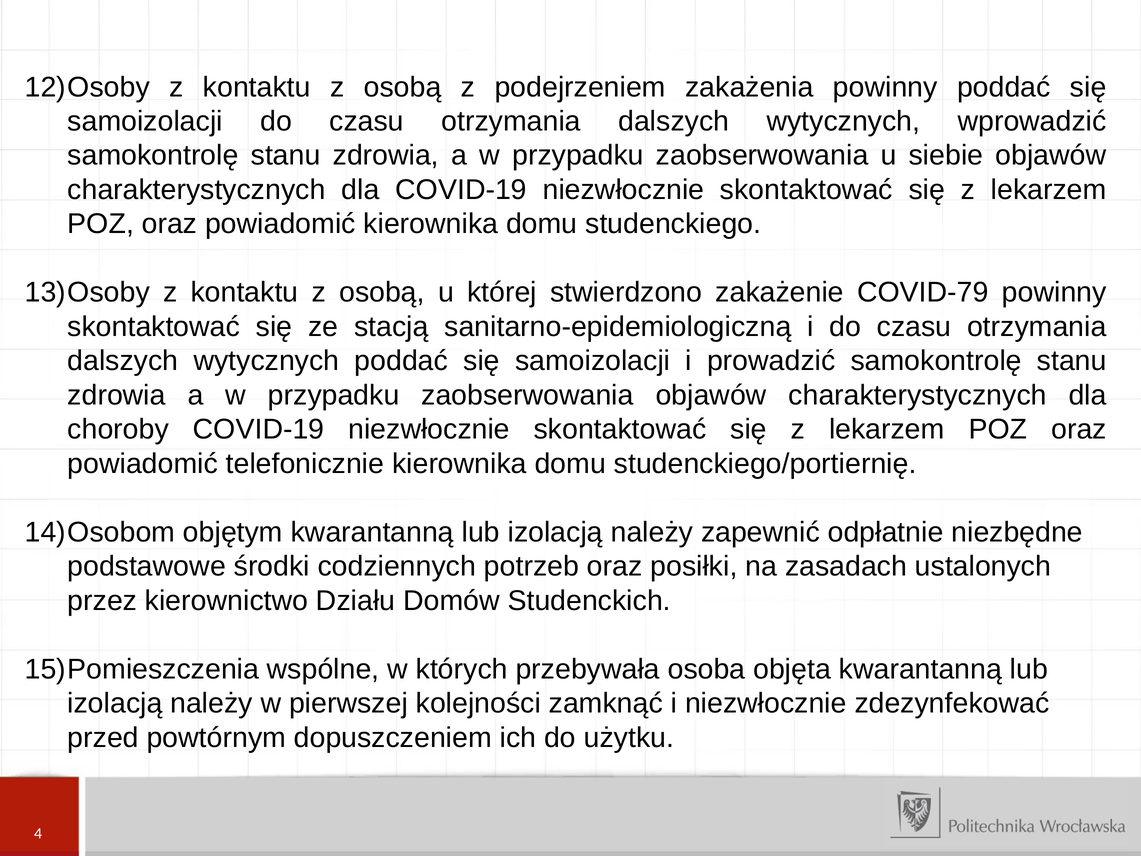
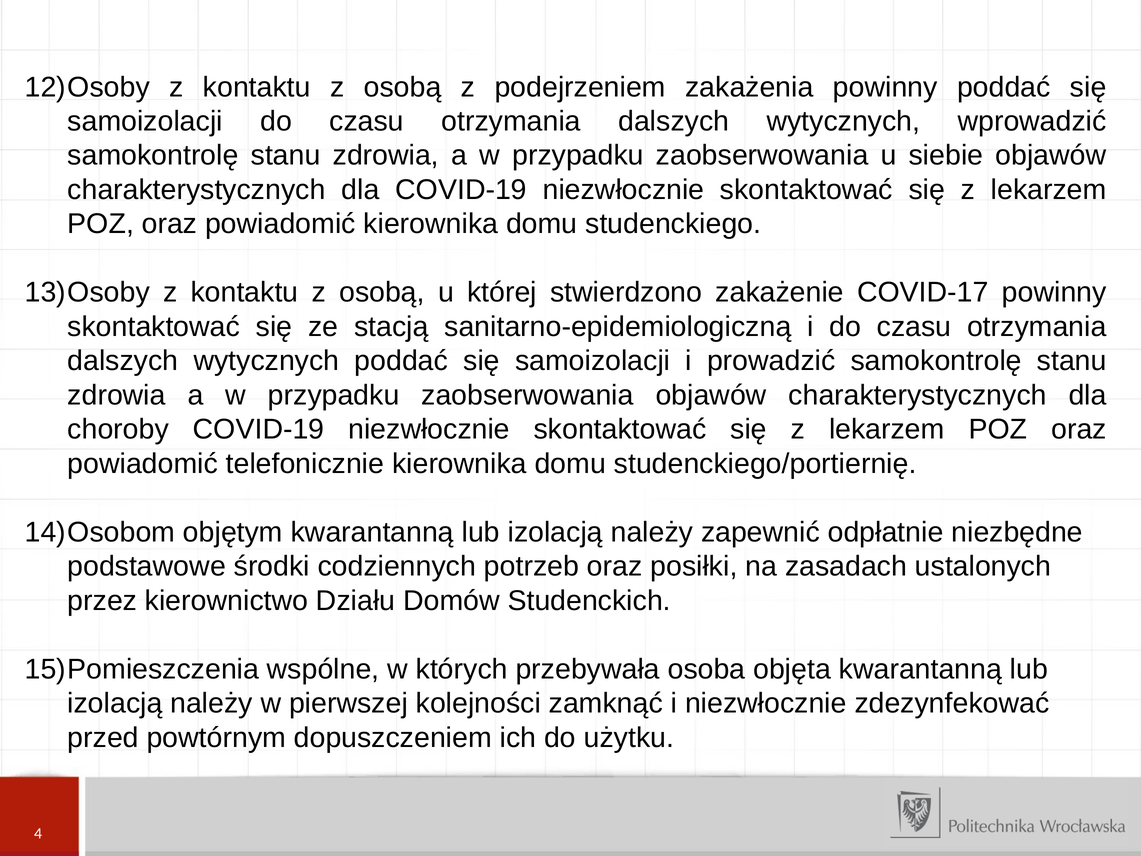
COVID-79: COVID-79 -> COVID-17 (923, 292)
